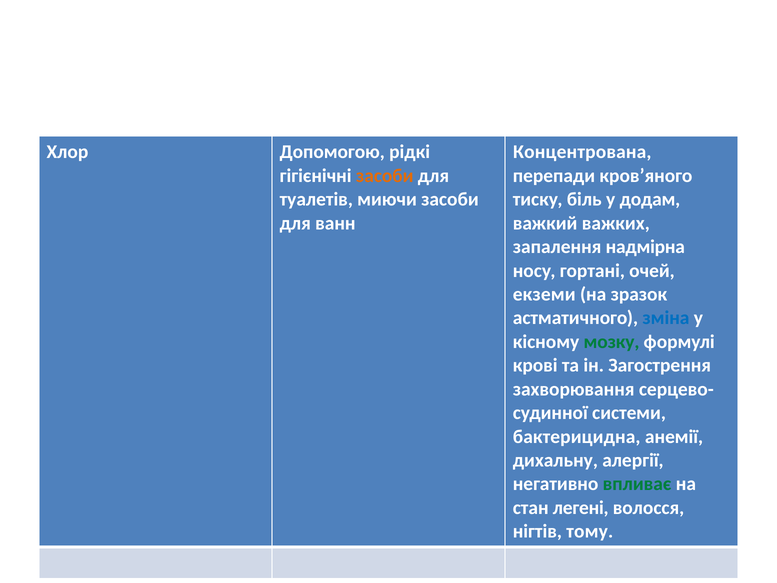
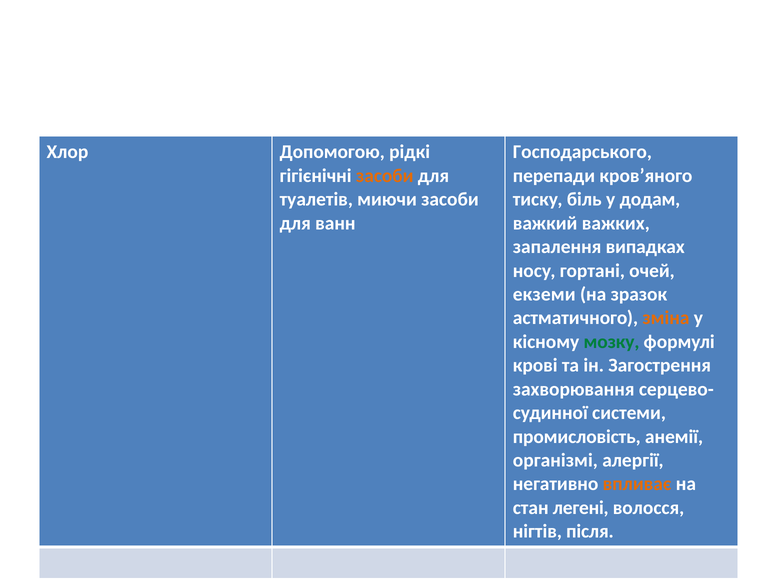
Концентрована: Концентрована -> Господарського (582, 152)
надмірна: надмірна -> випадках (645, 247)
зміна colour: blue -> orange (666, 318)
бактерицидна: бактерицидна -> промисловість (577, 436)
дихальну: дихальну -> організмі (555, 460)
впливає colour: green -> orange (637, 484)
тому: тому -> після (590, 531)
